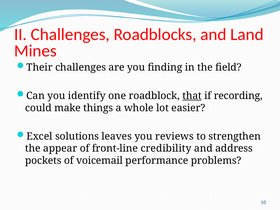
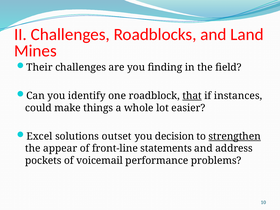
recording: recording -> instances (238, 96)
leaves: leaves -> outset (117, 136)
reviews: reviews -> decision (175, 136)
strengthen underline: none -> present (235, 136)
credibility: credibility -> statements (166, 148)
